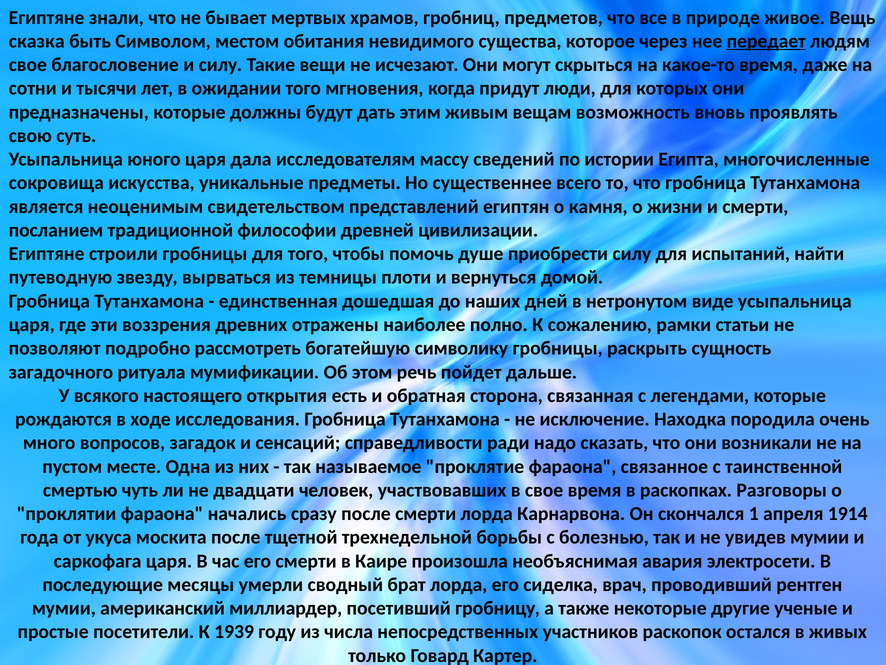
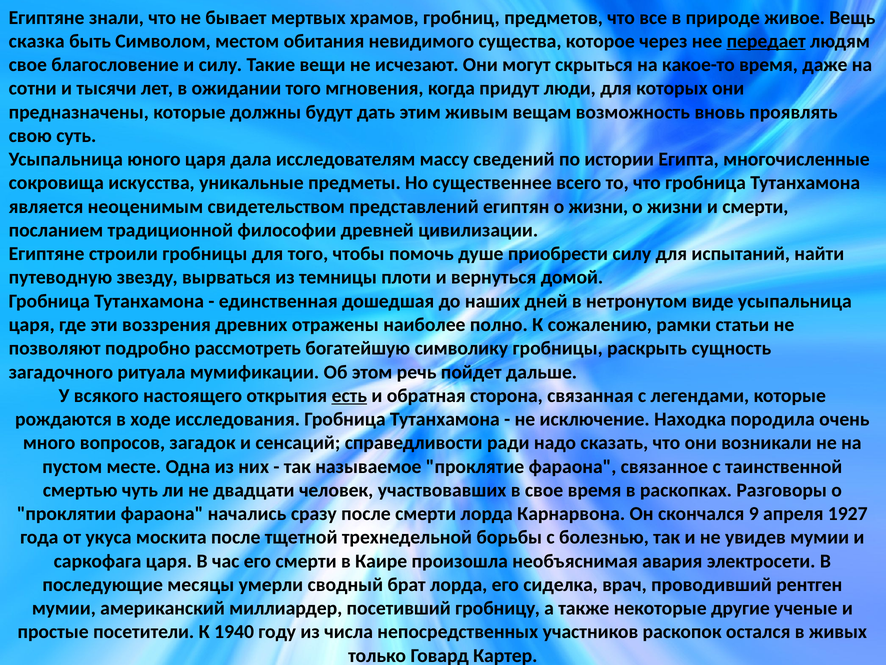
египтян о камня: камня -> жизни (598, 206)
есть underline: none -> present (349, 395)
1: 1 -> 9 (754, 513)
1914: 1914 -> 1927 (848, 513)
1939: 1939 -> 1940 (234, 631)
